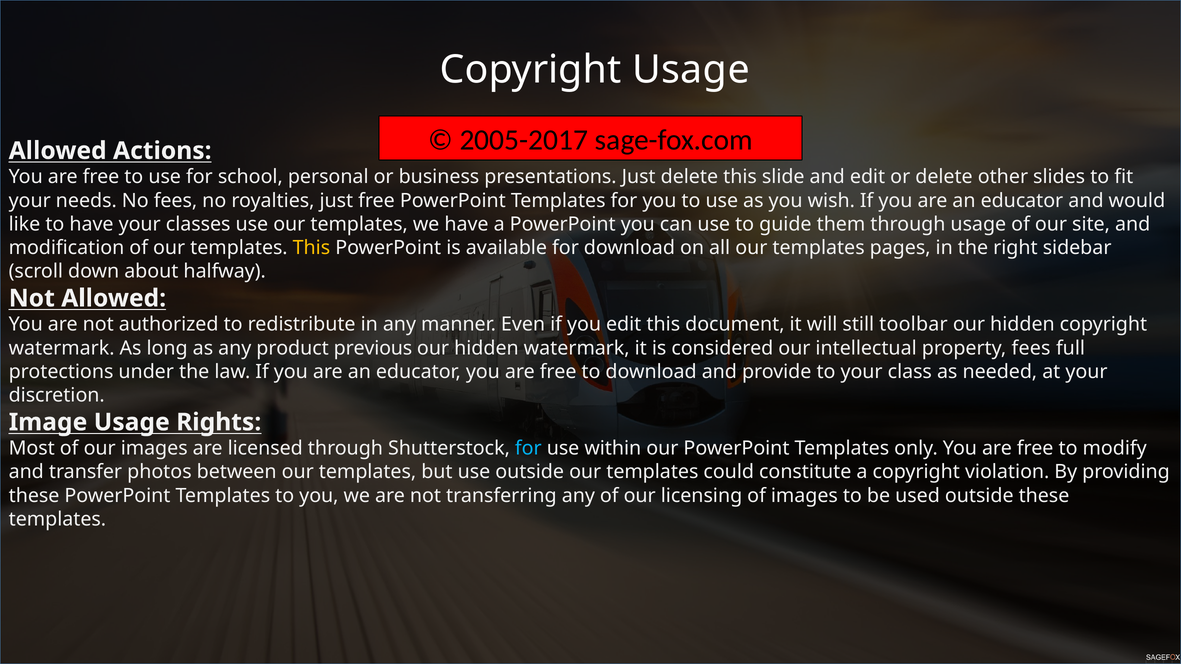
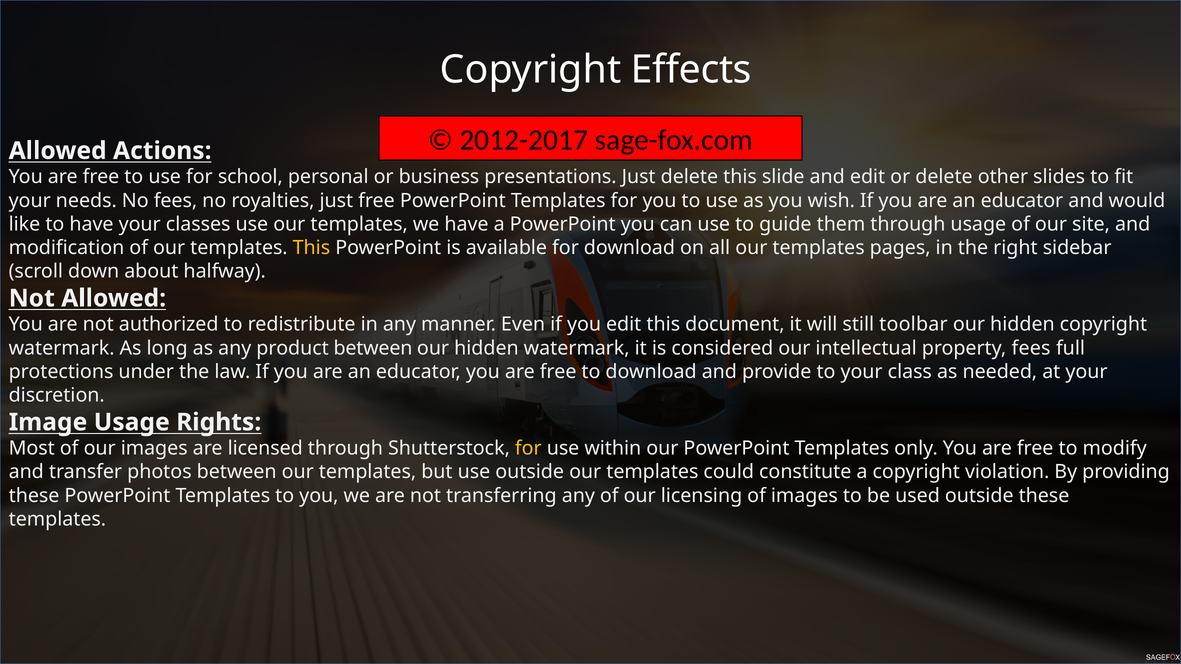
Copyright Usage: Usage -> Effects (691, 70)
2005-2017: 2005-2017 -> 2012-2017 (524, 140)
product previous: previous -> between (373, 348)
for colour: light blue -> yellow (528, 449)
